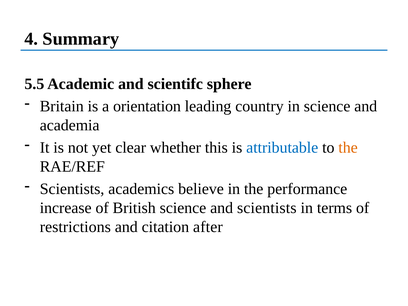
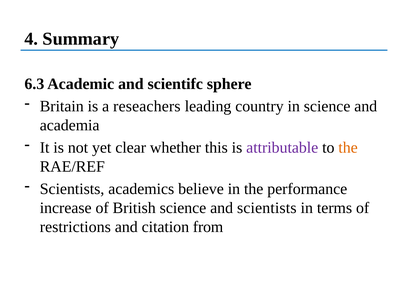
5.5: 5.5 -> 6.3 (34, 84)
orientation: orientation -> reseachers (147, 106)
attributable colour: blue -> purple (282, 148)
after: after -> from (208, 227)
